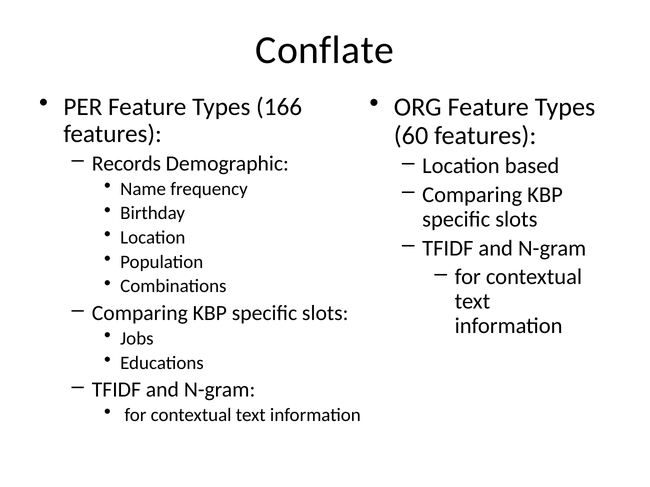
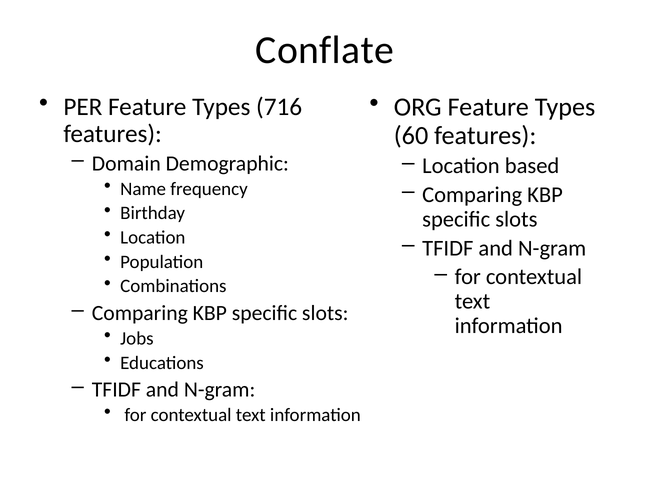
166: 166 -> 716 (279, 107)
Records: Records -> Domain (126, 164)
